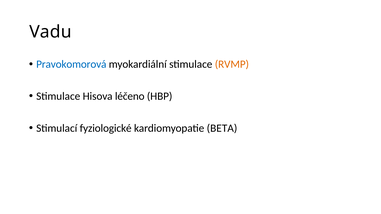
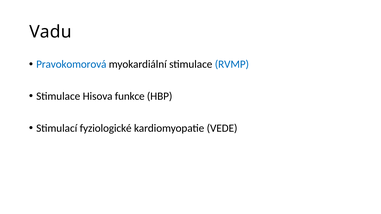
RVMP colour: orange -> blue (232, 64)
léčeno: léčeno -> funkce (130, 96)
BETA: BETA -> VEDE (222, 128)
